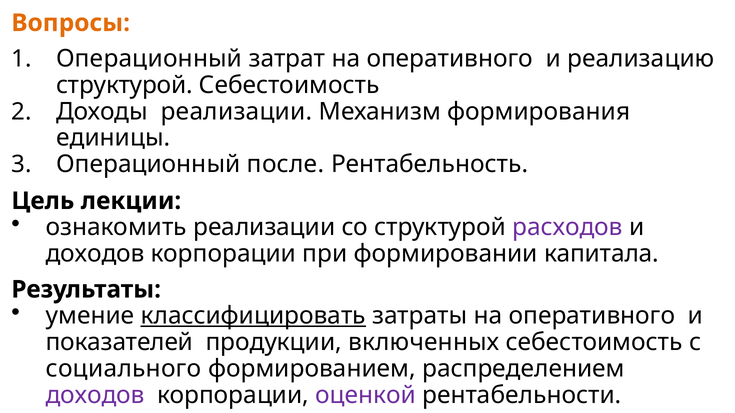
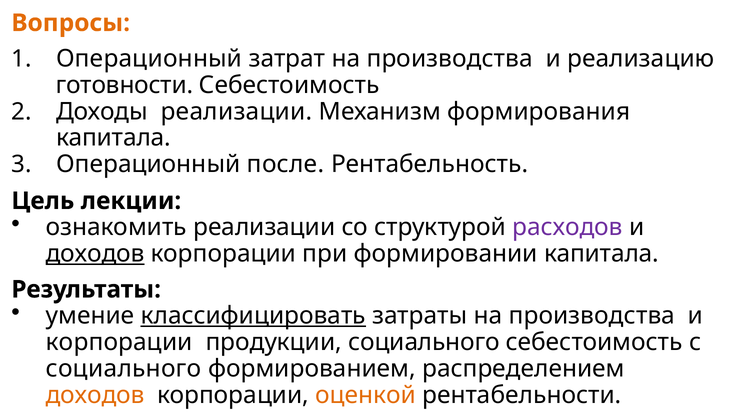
затрат на оперативного: оперативного -> производства (450, 59)
структурой: структурой -> готовности (124, 85)
единицы: единицы -> капитала (113, 138)
доходов underline: none -> present (95, 254)
затраты на оперативного: оперативного -> производства (592, 316)
показателей: показателей -> корпорации (119, 343)
продукции включенных: включенных -> социального (424, 343)
доходов colour: purple -> orange (95, 396)
оценкой colour: purple -> orange (366, 396)
